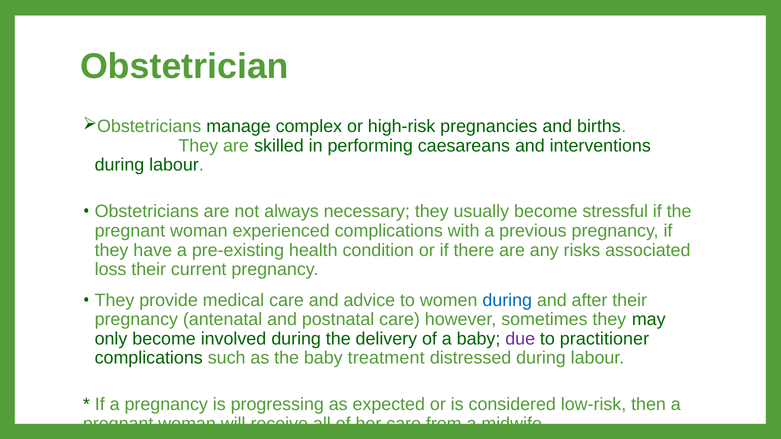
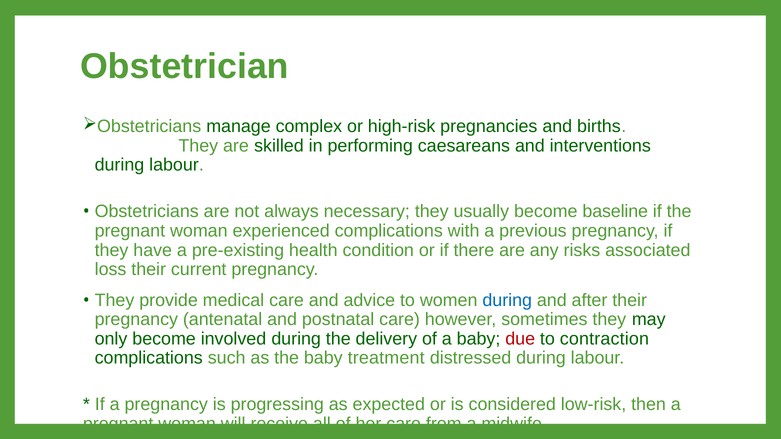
stressful: stressful -> baseline (615, 212)
due colour: purple -> red (520, 339)
practitioner: practitioner -> contraction (604, 339)
